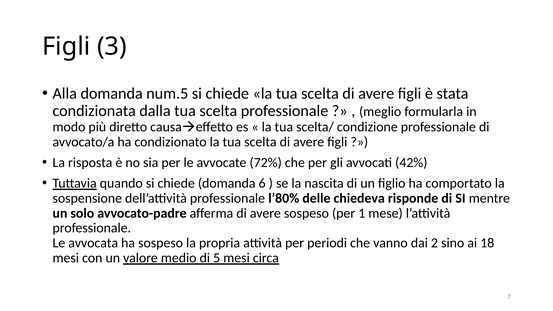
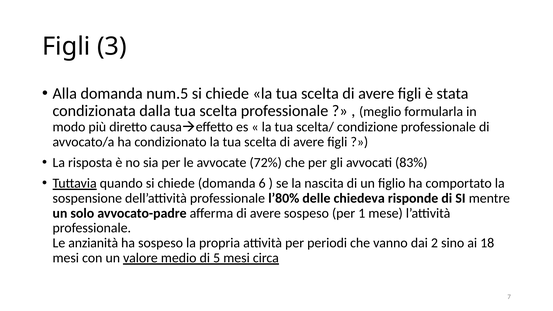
42%: 42% -> 83% (411, 163)
avvocata: avvocata -> anzianità (93, 243)
